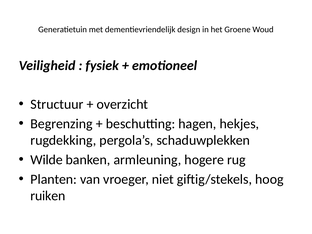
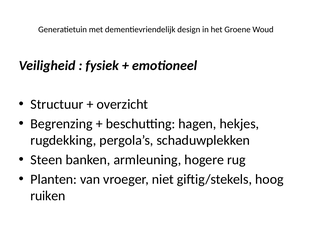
Wilde: Wilde -> Steen (46, 160)
